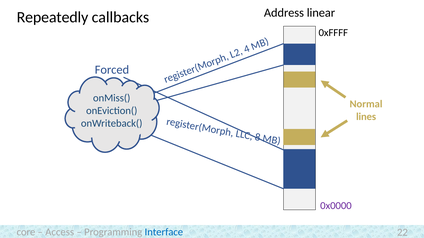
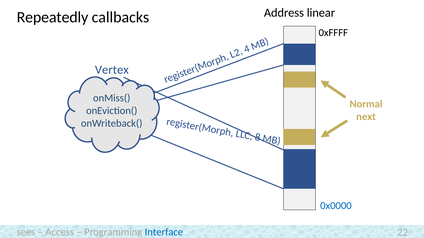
Forced: Forced -> Vertex (112, 70)
lines: lines -> next (366, 117)
0x0000 colour: purple -> blue (336, 206)
core: core -> sees (26, 233)
